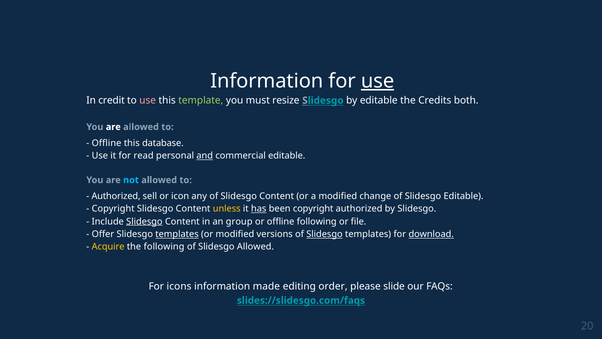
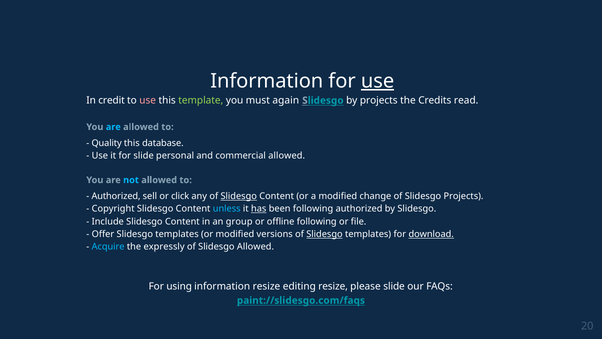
resize: resize -> again (286, 100)
by editable: editable -> projects (379, 100)
both: both -> read (466, 100)
are colour: white -> light blue (113, 127)
Offline: Offline -> Quality (107, 143)
for read: read -> slide (144, 155)
and underline: present -> none (205, 155)
commercial editable: editable -> allowed (287, 155)
icon: icon -> click (180, 196)
Slidesgo underline: none -> present (239, 196)
Slidesgo Editable: Editable -> Projects (463, 196)
unless colour: yellow -> light blue (227, 209)
been copyright: copyright -> following (313, 209)
Slidesgo underline: present -> none (144, 221)
templates underline: present -> none (177, 234)
Acquire colour: yellow -> light blue (108, 247)
the following: following -> expressly (164, 247)
icons: icons -> using (179, 286)
information made: made -> resize (266, 286)
editing order: order -> resize (333, 286)
slides://slidesgo.com/faqs: slides://slidesgo.com/faqs -> paint://slidesgo.com/faqs (301, 300)
